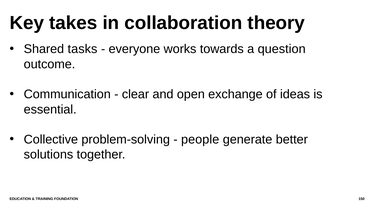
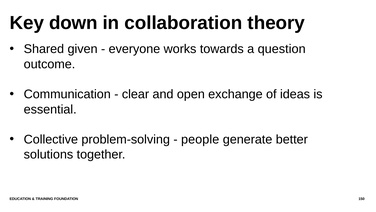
takes: takes -> down (73, 23)
tasks: tasks -> given (83, 49)
